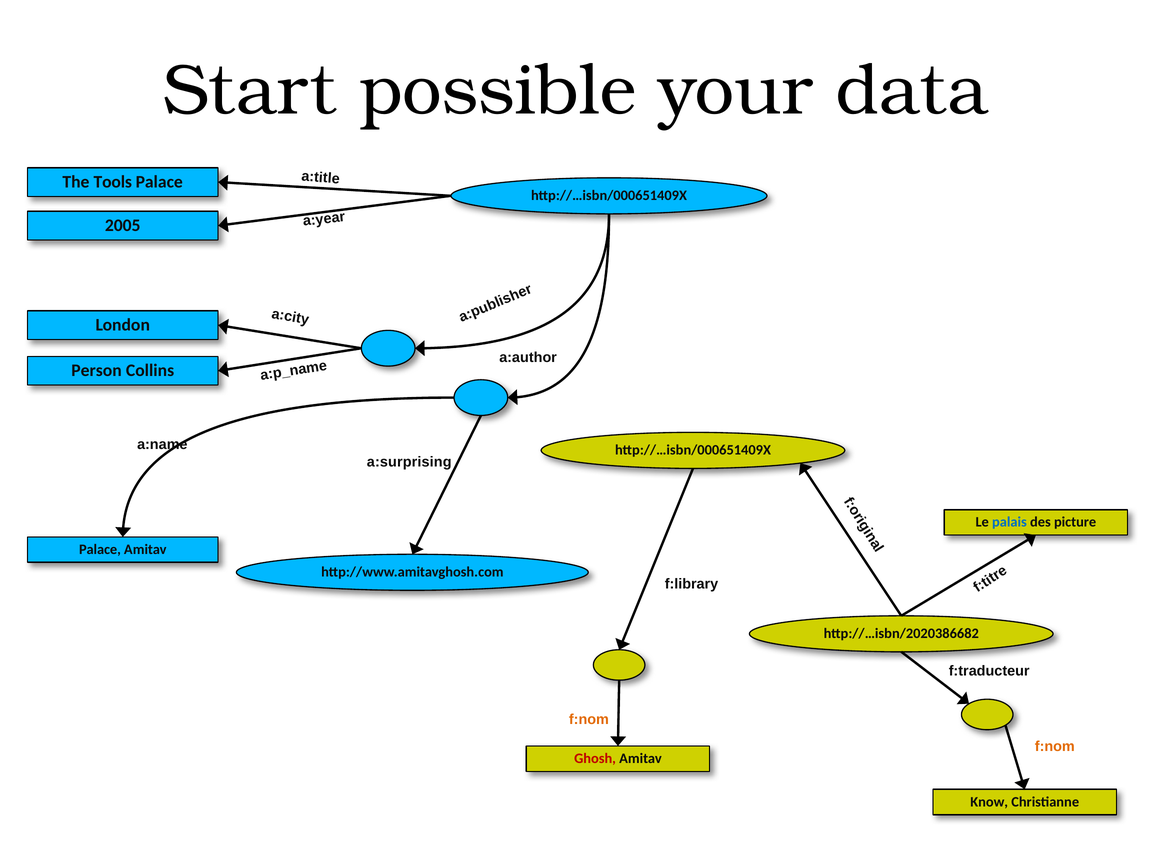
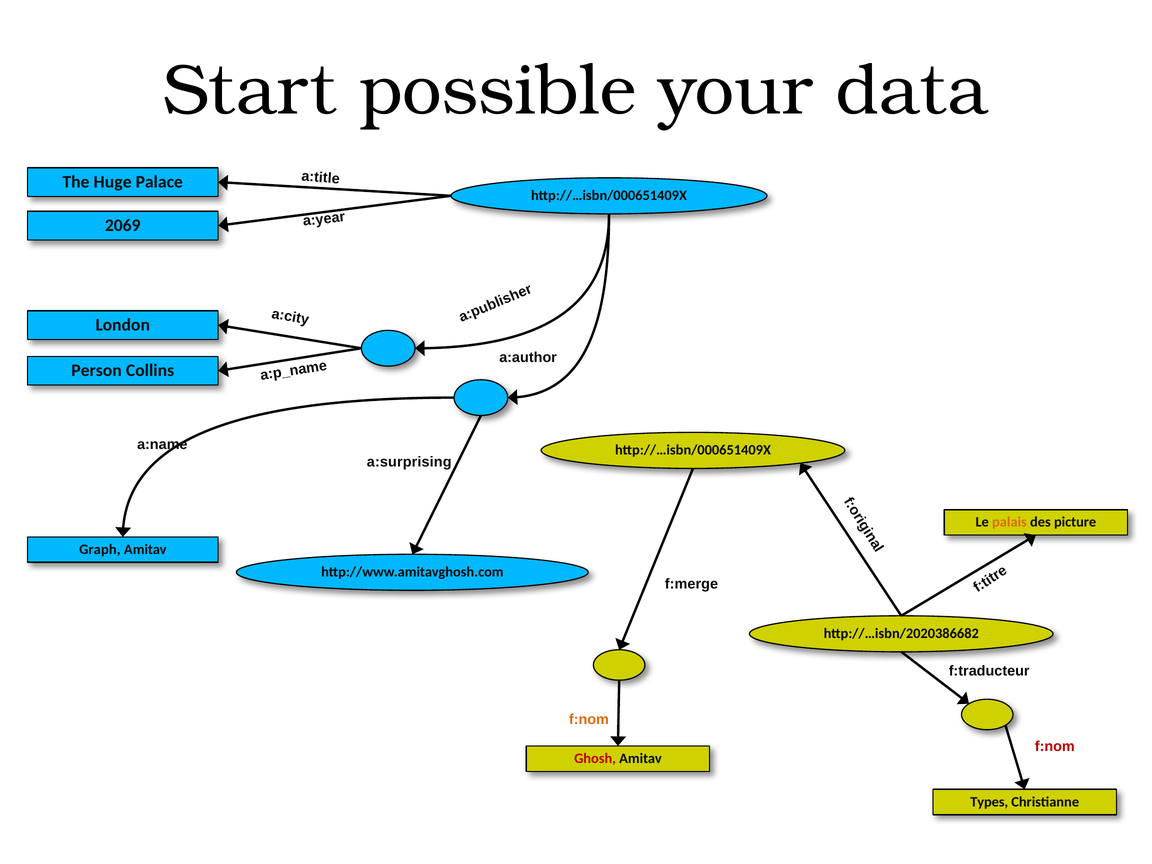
Tools: Tools -> Huge (113, 182)
2005: 2005 -> 2069 (123, 225)
palais colour: blue -> orange (1009, 522)
Palace: Palace -> Graph (100, 549)
f:library: f:library -> f:merge (691, 584)
f:nom colour: orange -> red (1055, 747)
Know: Know -> Types (989, 802)
